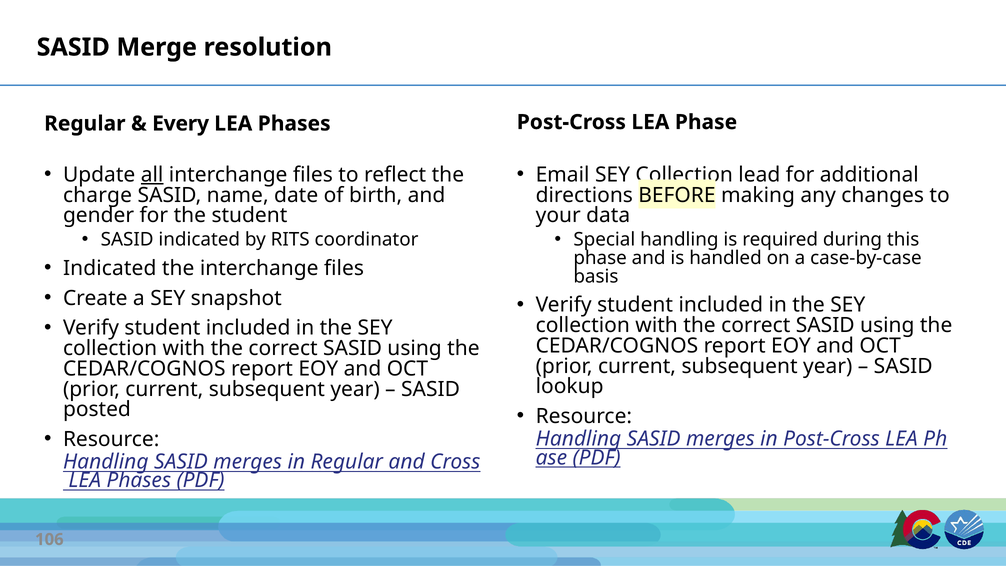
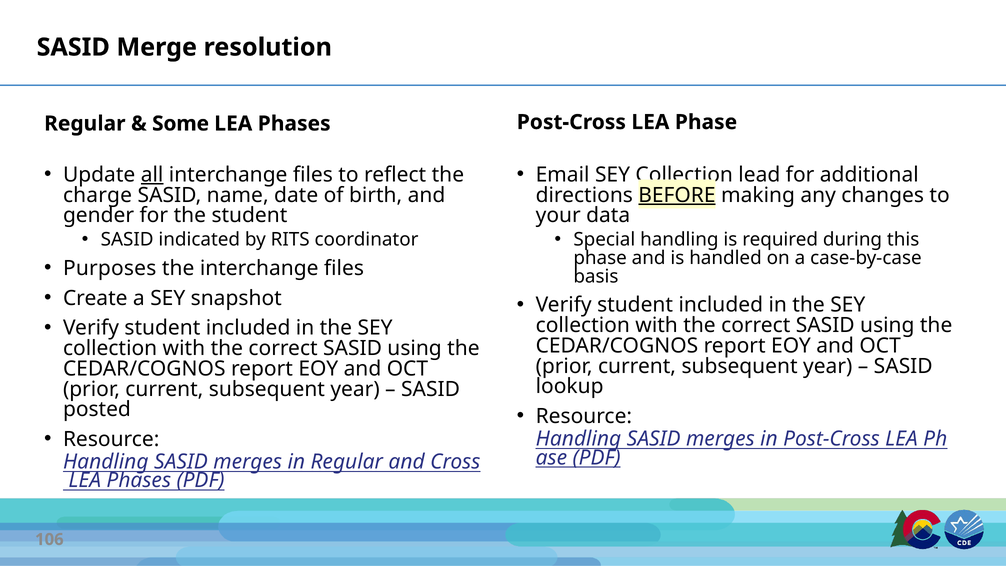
Every: Every -> Some (181, 124)
BEFORE underline: none -> present (677, 195)
Indicated: Indicated -> Purposes (110, 268)
